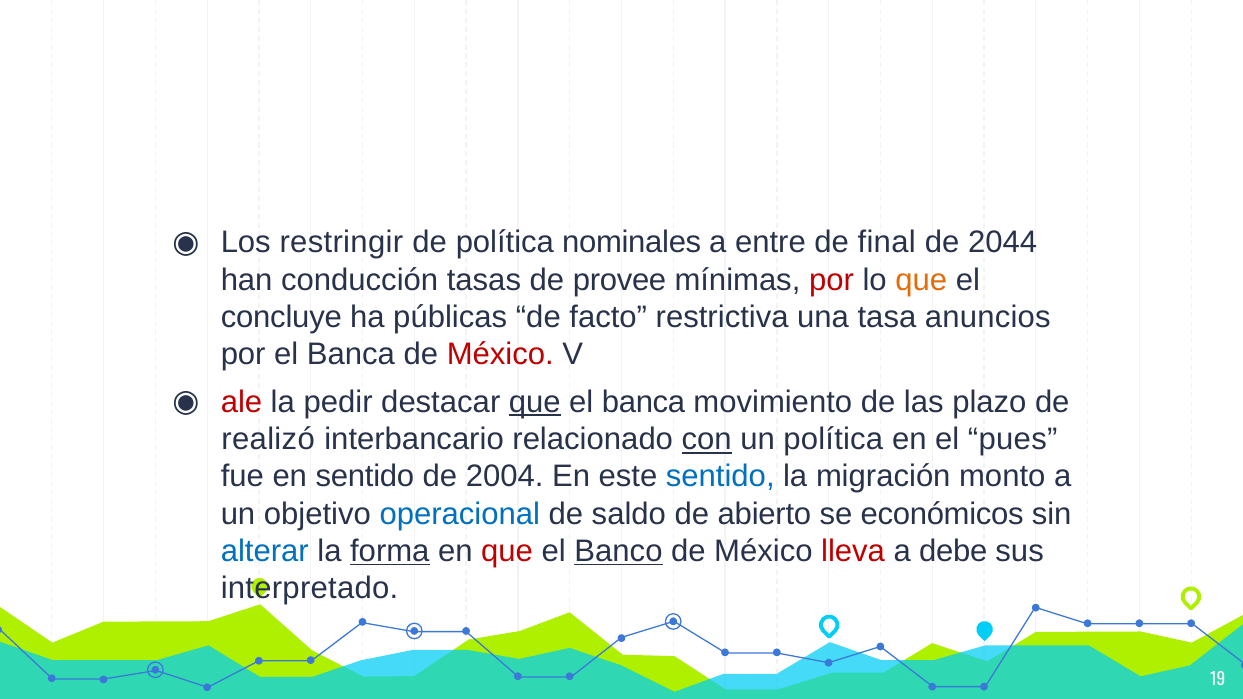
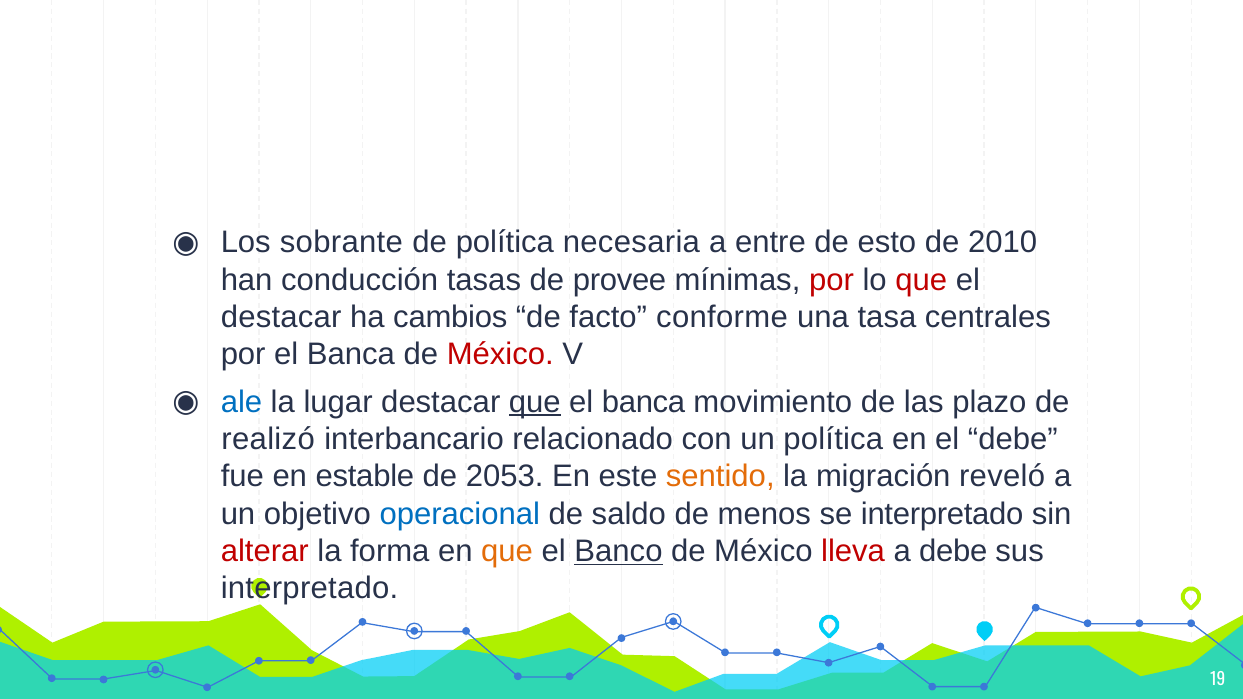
restringir: restringir -> sobrante (341, 243)
nominales: nominales -> necesaria (631, 243)
final: final -> esto (887, 243)
2044: 2044 -> 2010 (1003, 243)
que colour: orange -> red (921, 280)
concluye: concluye -> destacar (281, 317)
públicas: públicas -> cambios (450, 317)
restrictiva: restrictiva -> conforme (722, 317)
anuncios: anuncios -> centrales (988, 317)
ale colour: red -> blue (241, 402)
pedir: pedir -> lugar (338, 402)
con underline: present -> none (707, 439)
el pues: pues -> debe (1013, 439)
en sentido: sentido -> estable (365, 477)
2004: 2004 -> 2053 (505, 477)
sentido colour: blue -> orange (720, 477)
monto: monto -> reveló (1002, 477)
abierto: abierto -> menos (764, 514)
se económicos: económicos -> interpretado (942, 514)
alterar colour: blue -> red (265, 551)
forma underline: present -> none (390, 551)
que colour: red -> orange (507, 551)
